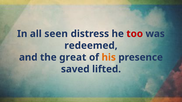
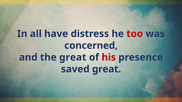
seen: seen -> have (56, 34)
redeemed: redeemed -> concerned (91, 46)
his colour: orange -> red (109, 58)
saved lifted: lifted -> great (107, 69)
